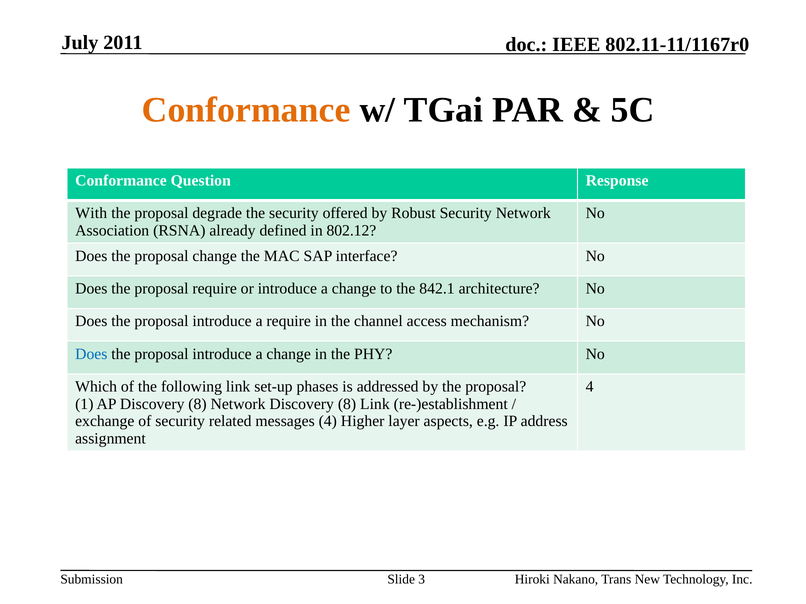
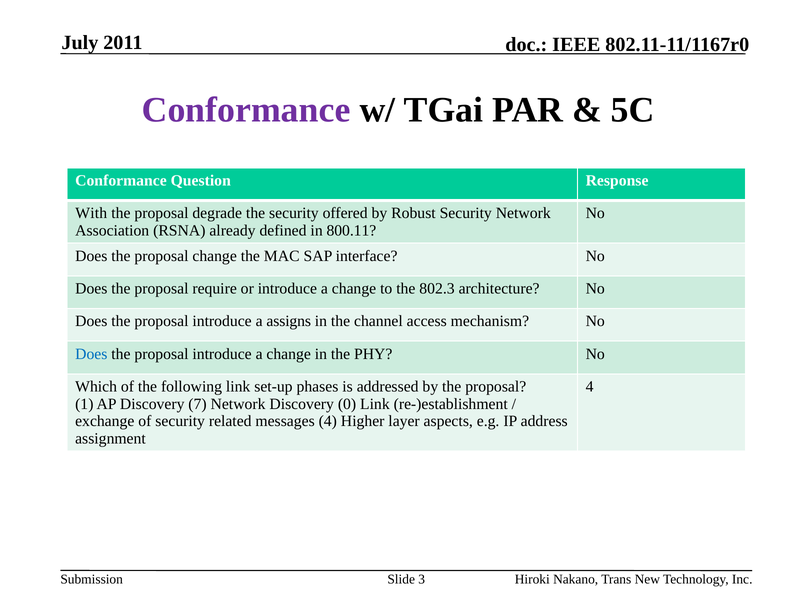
Conformance colour: orange -> purple (246, 110)
802.12: 802.12 -> 800.11 (351, 231)
842.1: 842.1 -> 802.3 (437, 289)
a require: require -> assigns (289, 322)
AP Discovery 8: 8 -> 7 (198, 404)
Network Discovery 8: 8 -> 0 (347, 404)
